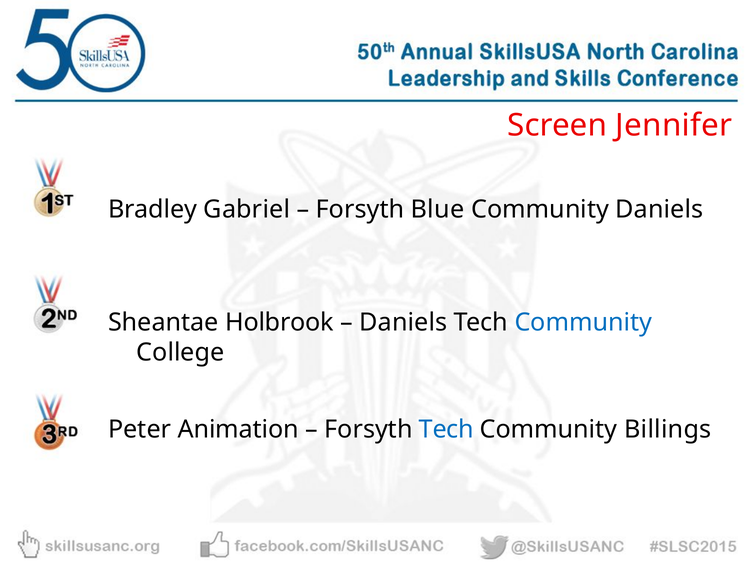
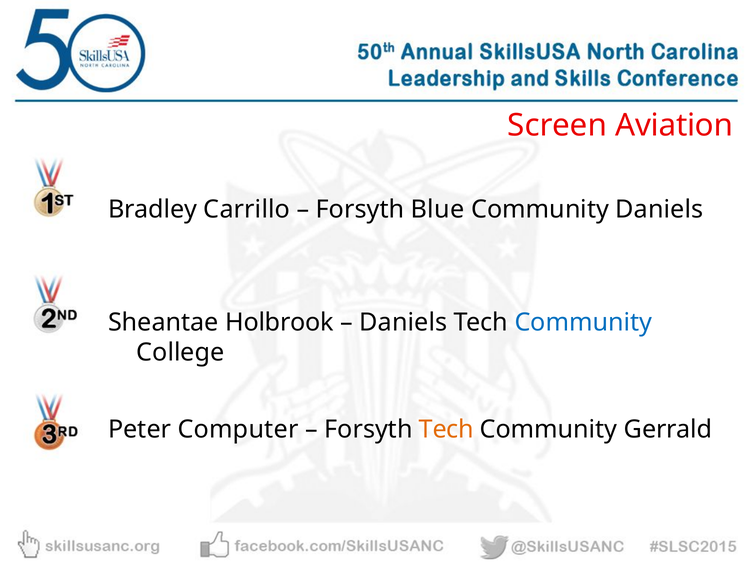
Jennifer: Jennifer -> Aviation (674, 125)
Gabriel: Gabriel -> Carrillo (247, 209)
Animation: Animation -> Computer (238, 430)
Tech colour: blue -> orange (446, 430)
Billings: Billings -> Gerrald (668, 430)
